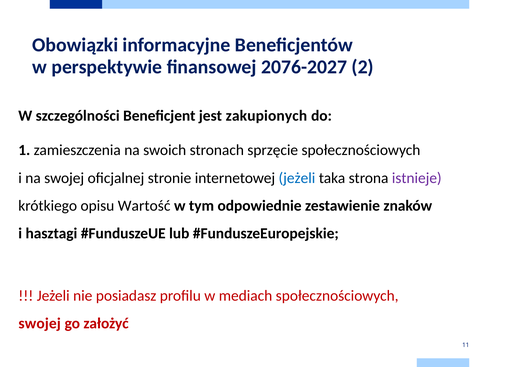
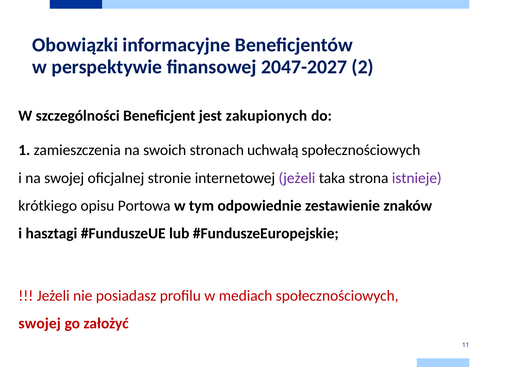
2076-2027: 2076-2027 -> 2047-2027 (304, 67)
sprzęcie: sprzęcie -> uchwałą (273, 150)
jeżeli colour: blue -> purple (297, 178)
Wartość: Wartość -> Portowa (144, 206)
